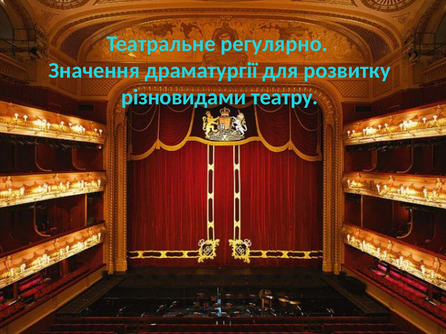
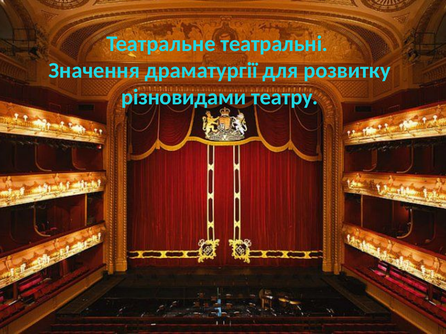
регулярно: регулярно -> театральні (274, 44)
